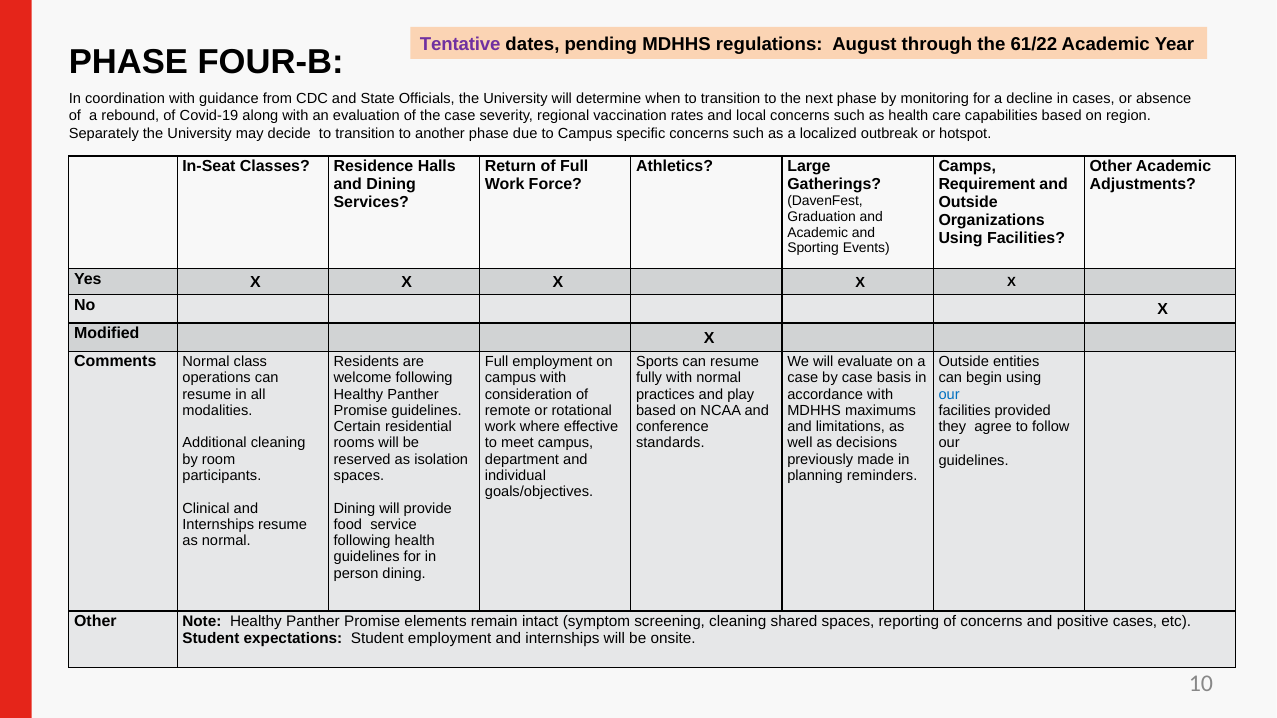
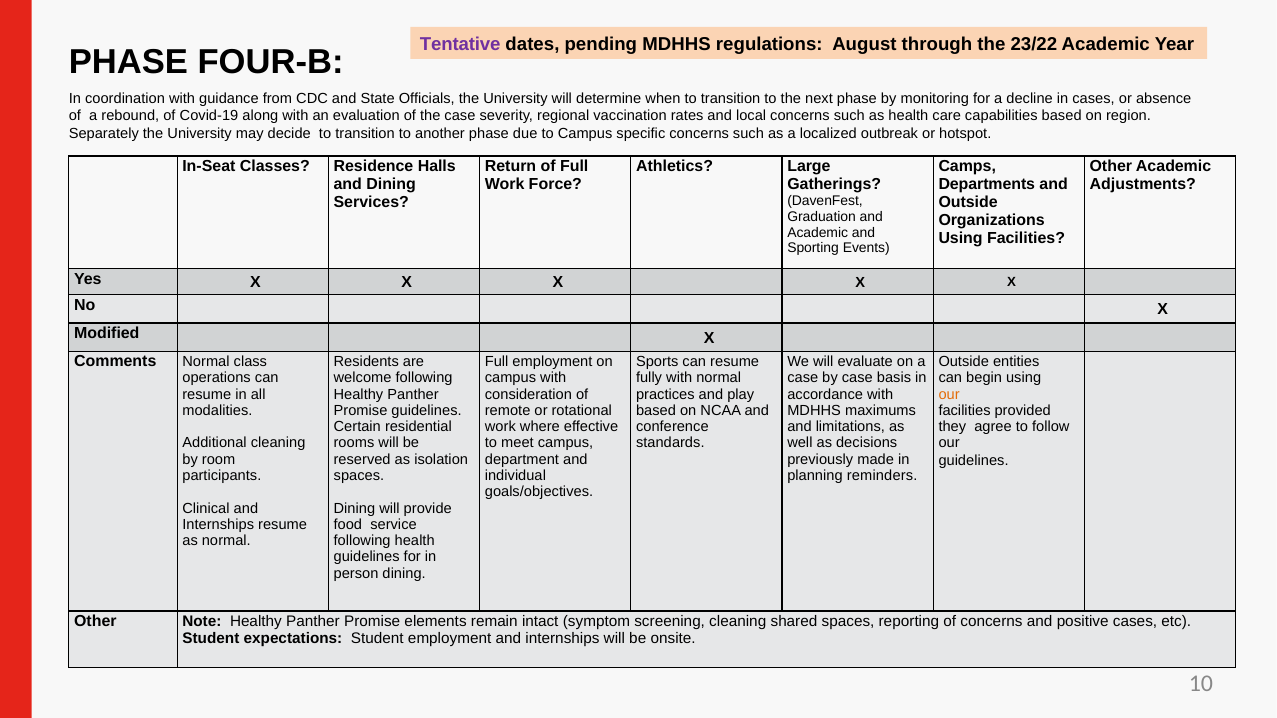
61/22: 61/22 -> 23/22 (1034, 44)
Requirement: Requirement -> Departments (987, 184)
our colour: blue -> orange (949, 394)
